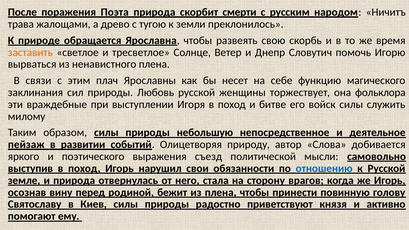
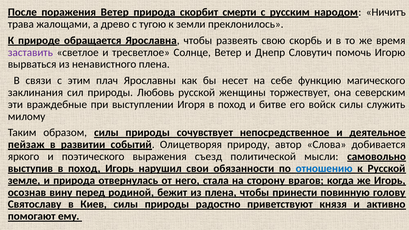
поражения Поэта: Поэта -> Ветер (115, 12)
заставить colour: orange -> purple (30, 52)
фольклора: фольклора -> северским (380, 93)
небольшую: небольшую -> сочувствует (205, 133)
